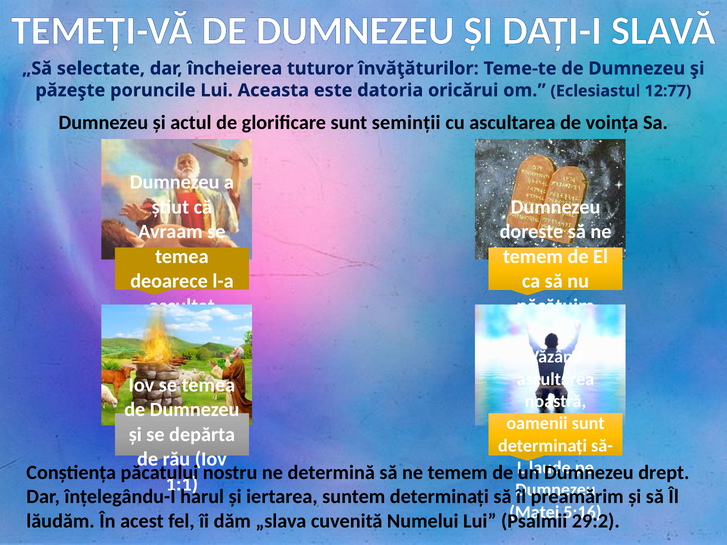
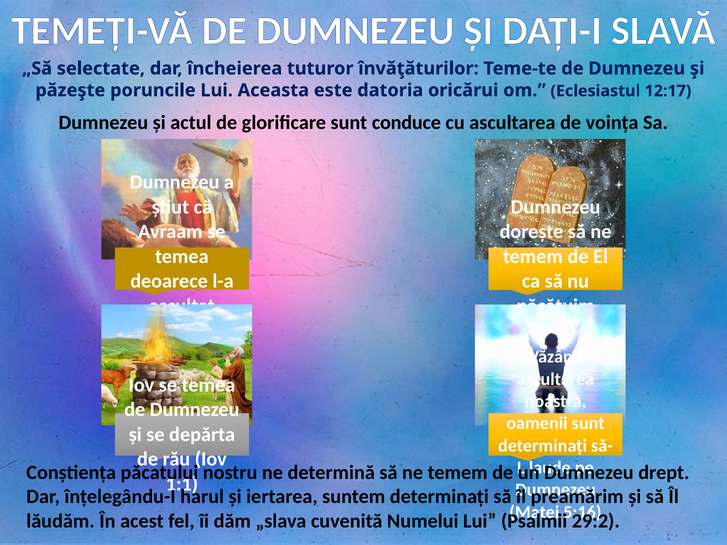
12:77: 12:77 -> 12:17 (668, 91)
seminţii: seminţii -> conduce (406, 123)
